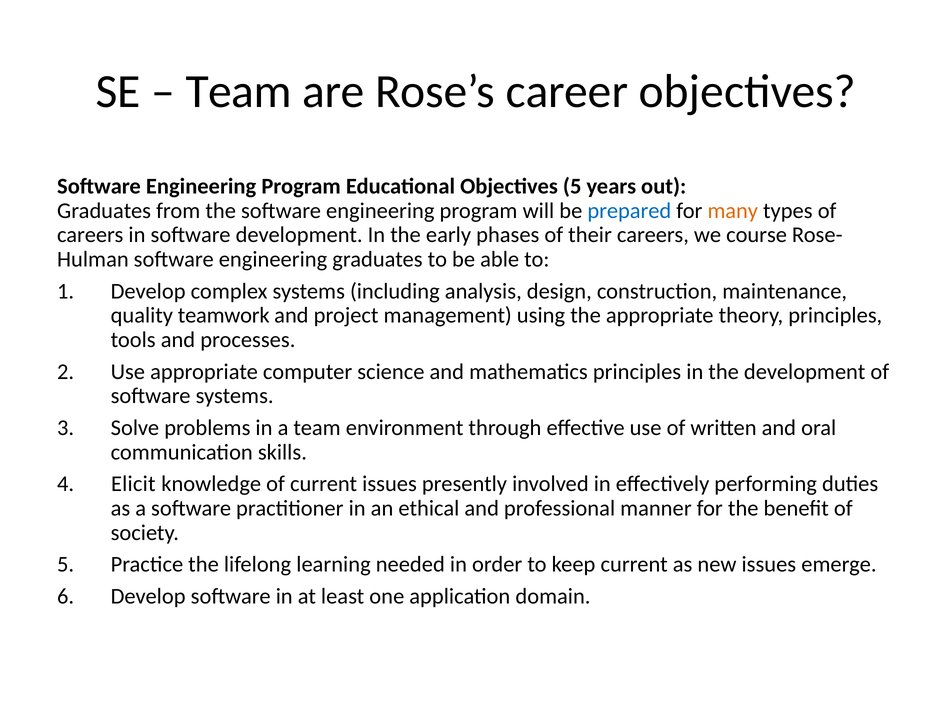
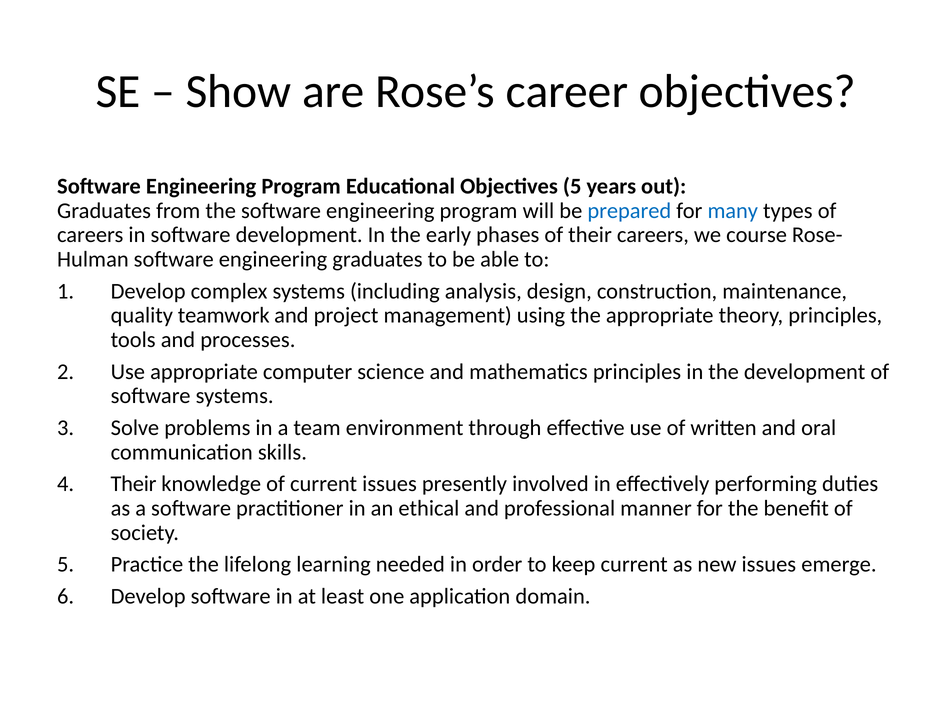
Team: Team -> Show (239, 91)
many colour: orange -> blue (733, 211)
Elicit: Elicit -> Their (134, 484)
